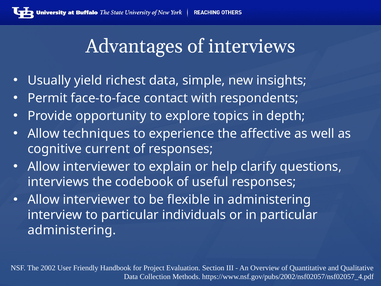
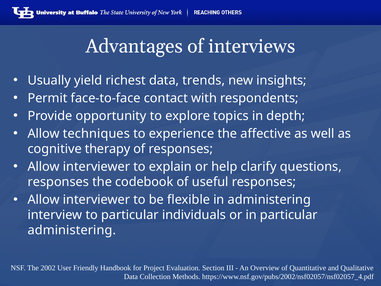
simple: simple -> trends (204, 80)
current: current -> therapy (108, 149)
interviews: interviews -> responses (58, 182)
